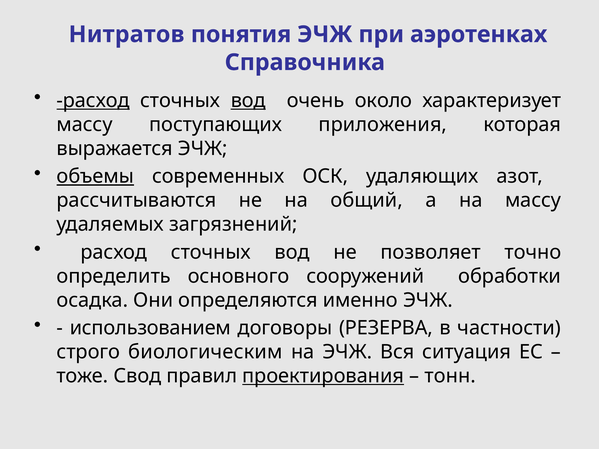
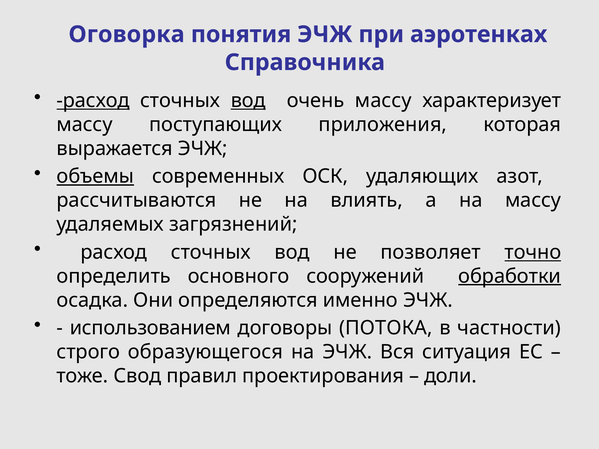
Нитратов: Нитратов -> Оговорка (127, 34)
очень около: около -> массу (383, 101)
общий: общий -> влиять (367, 200)
точно underline: none -> present (533, 252)
обработки underline: none -> present (510, 276)
РЕЗЕРВА: РЕЗЕРВА -> ПОТОКА (386, 328)
биологическим: биологическим -> образующегося (205, 352)
проектирования underline: present -> none (323, 376)
тонн: тонн -> доли (450, 376)
